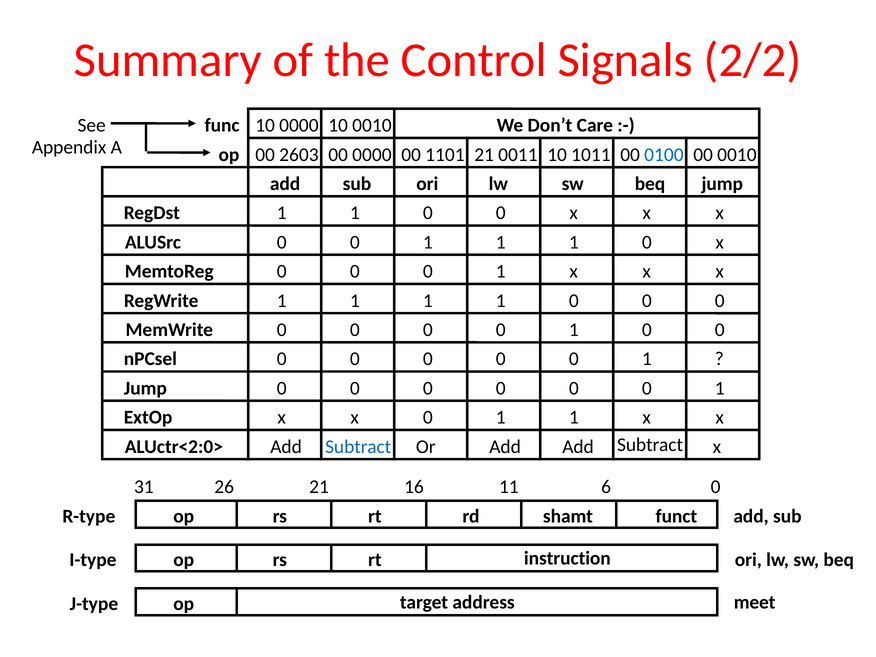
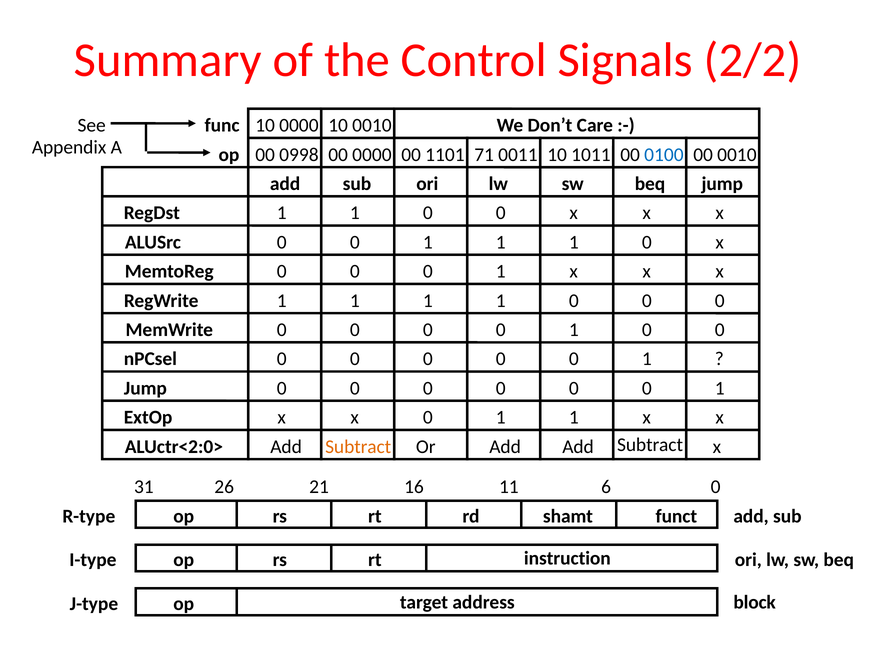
2603: 2603 -> 0998 (299, 155)
1101 21: 21 -> 71 (484, 155)
Subtract colour: blue -> orange (358, 447)
meet: meet -> block (755, 602)
